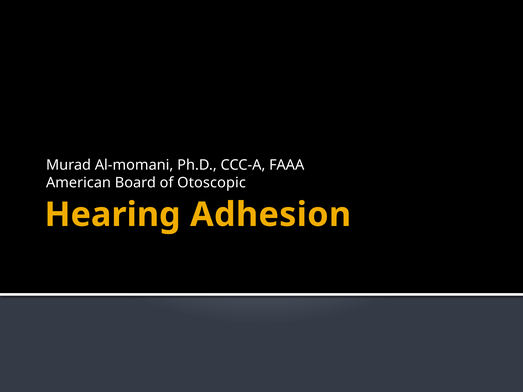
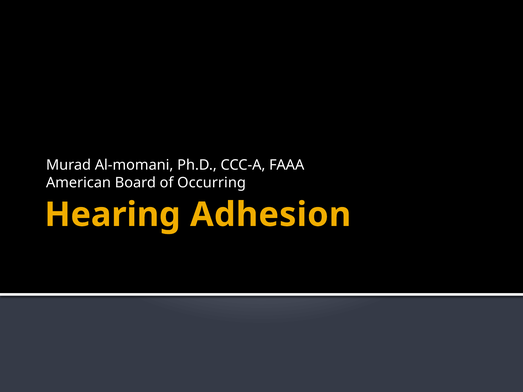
Otoscopic: Otoscopic -> Occurring (212, 183)
